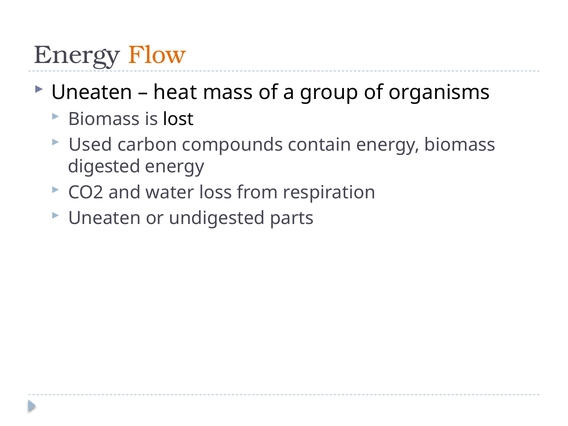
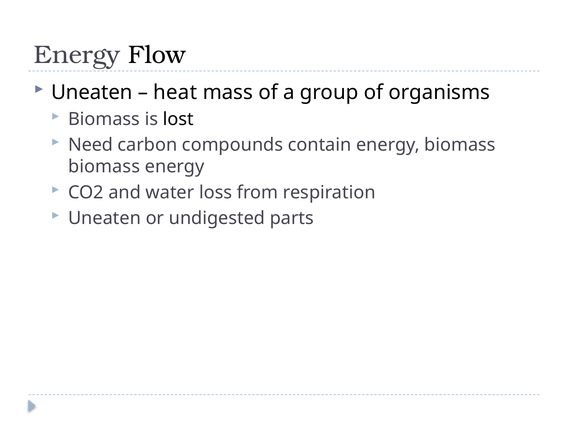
Flow colour: orange -> black (157, 55)
Used: Used -> Need (91, 145)
digested: digested -> biomass (104, 167)
